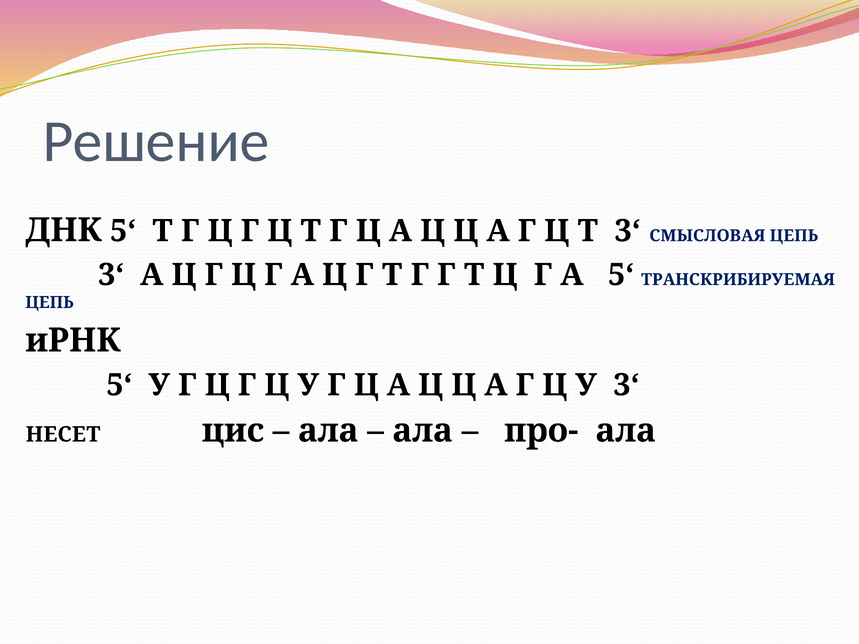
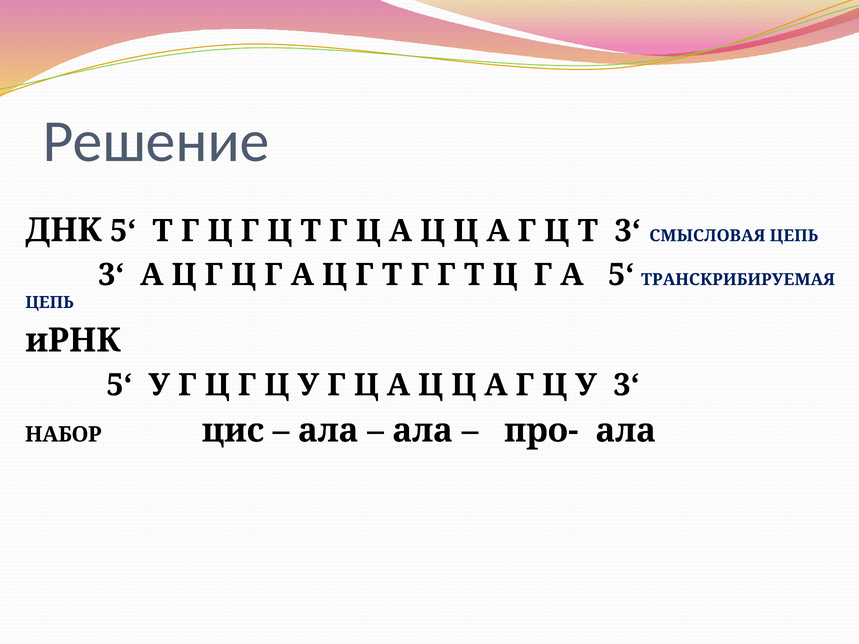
НЕСЕТ: НЕСЕТ -> НАБОР (63, 435)
